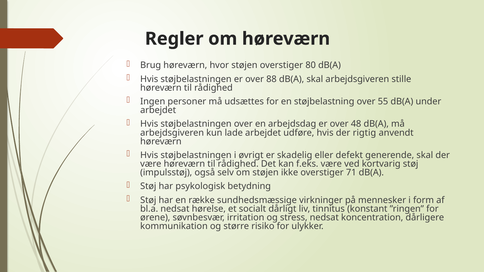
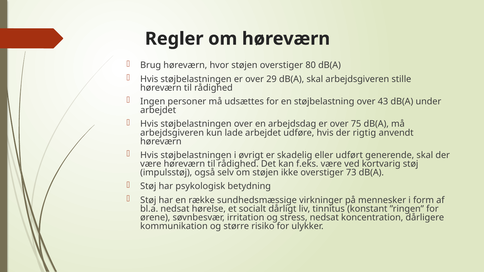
88: 88 -> 29 (271, 79)
55: 55 -> 43 (383, 102)
48: 48 -> 75 (356, 124)
defekt: defekt -> udført (349, 155)
71: 71 -> 73 (351, 173)
